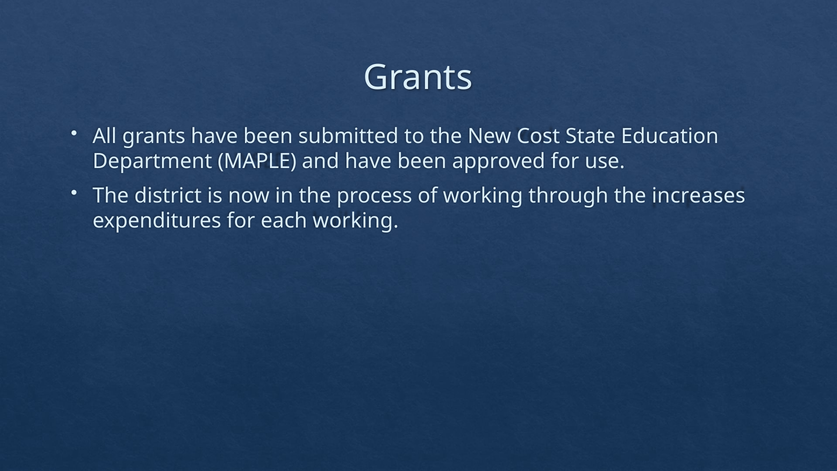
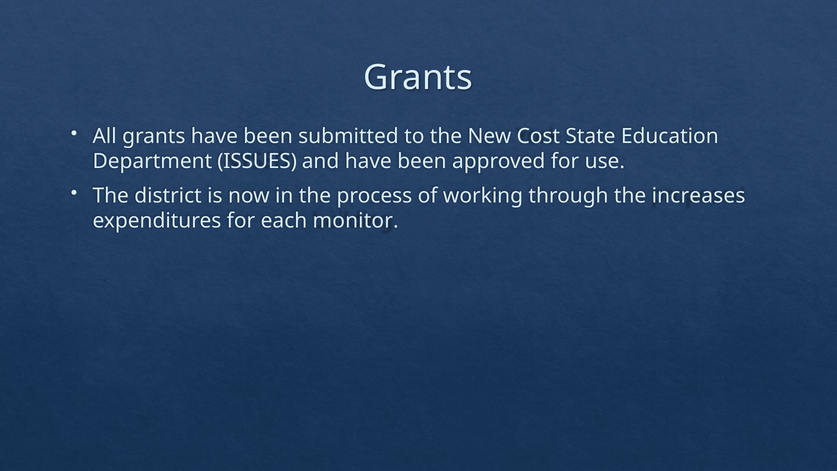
MAPLE: MAPLE -> ISSUES (257, 161)
each working: working -> monitor (356, 221)
